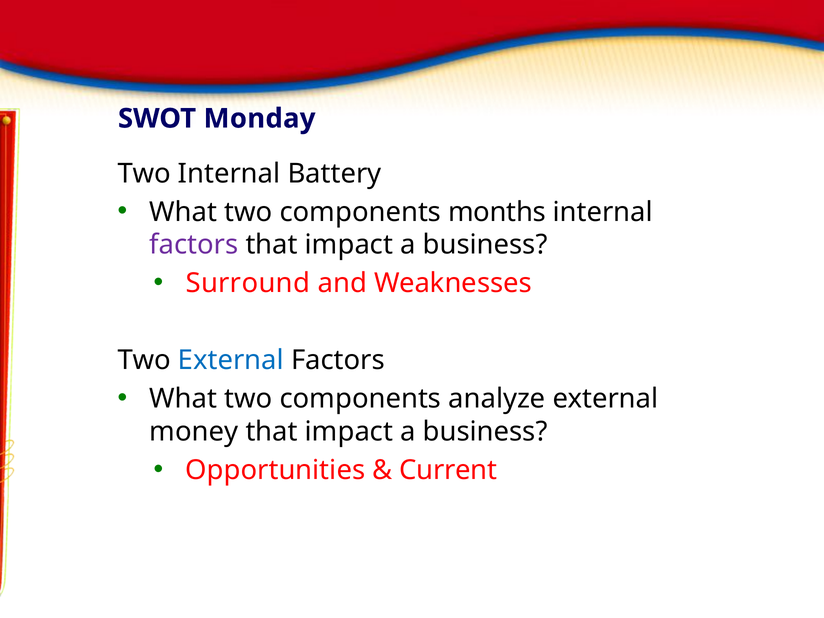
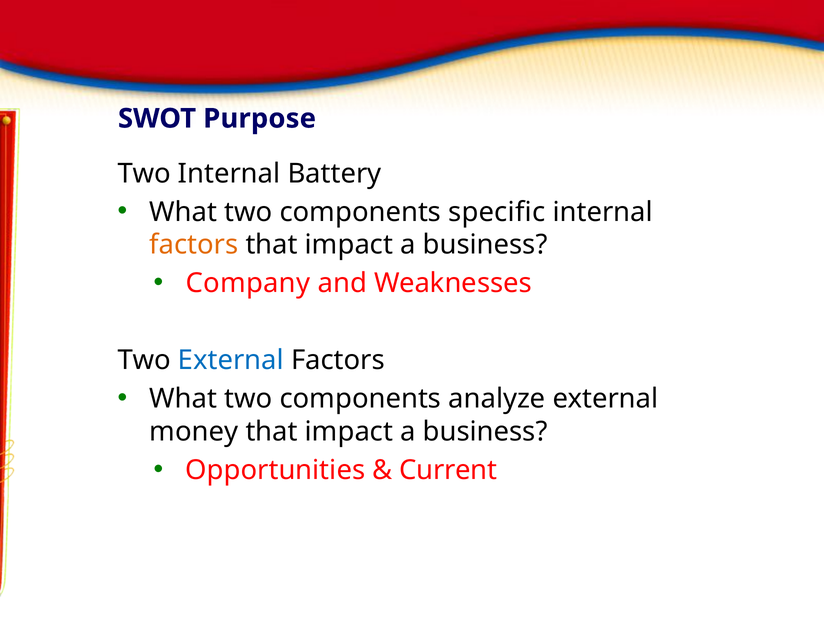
Monday: Monday -> Purpose (260, 119)
months: months -> specific (497, 212)
factors colour: purple -> orange (194, 245)
Surround: Surround -> Company (248, 283)
